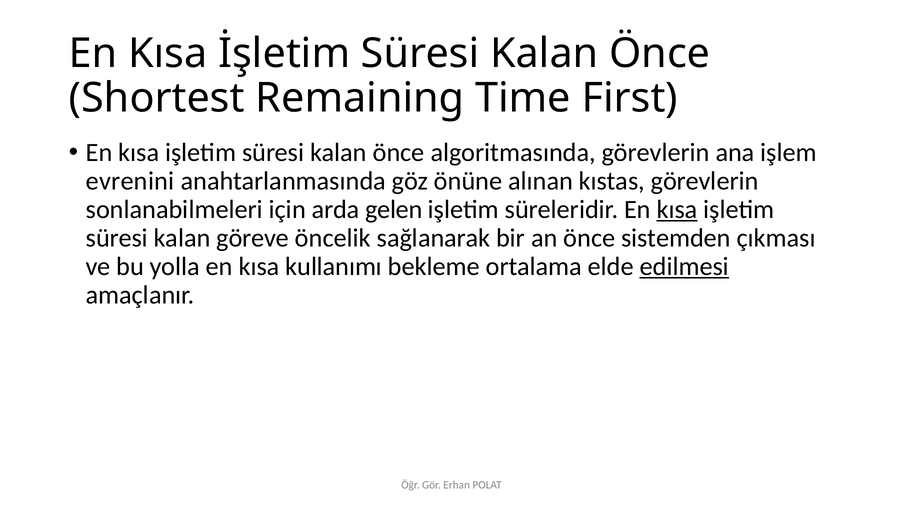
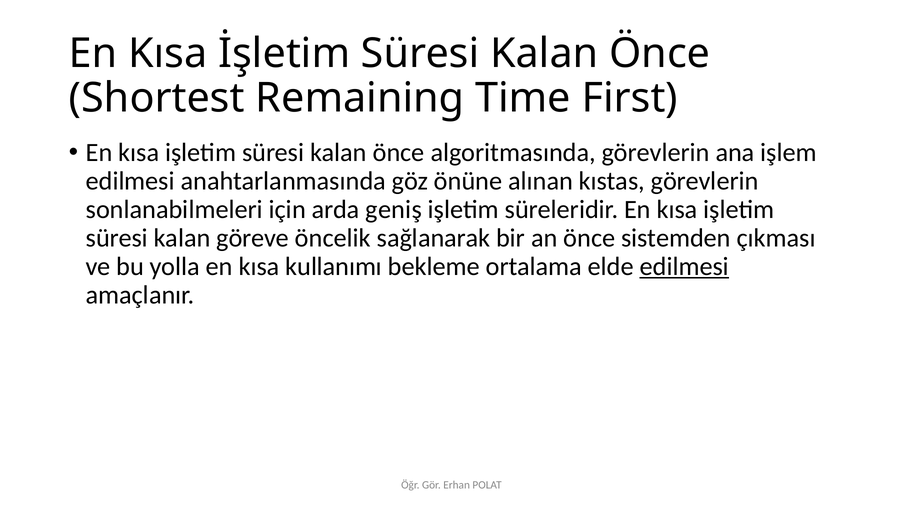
evrenini: evrenini -> edilmesi (130, 181)
gelen: gelen -> geniş (394, 210)
kısa underline: present -> none (677, 210)
